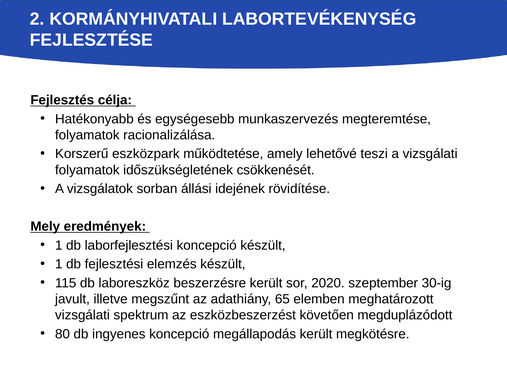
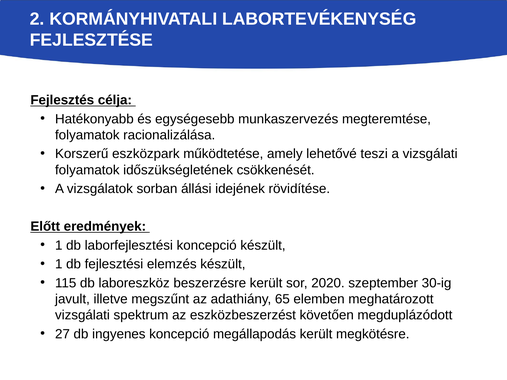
Mely: Mely -> Előtt (45, 227)
80: 80 -> 27 (62, 334)
